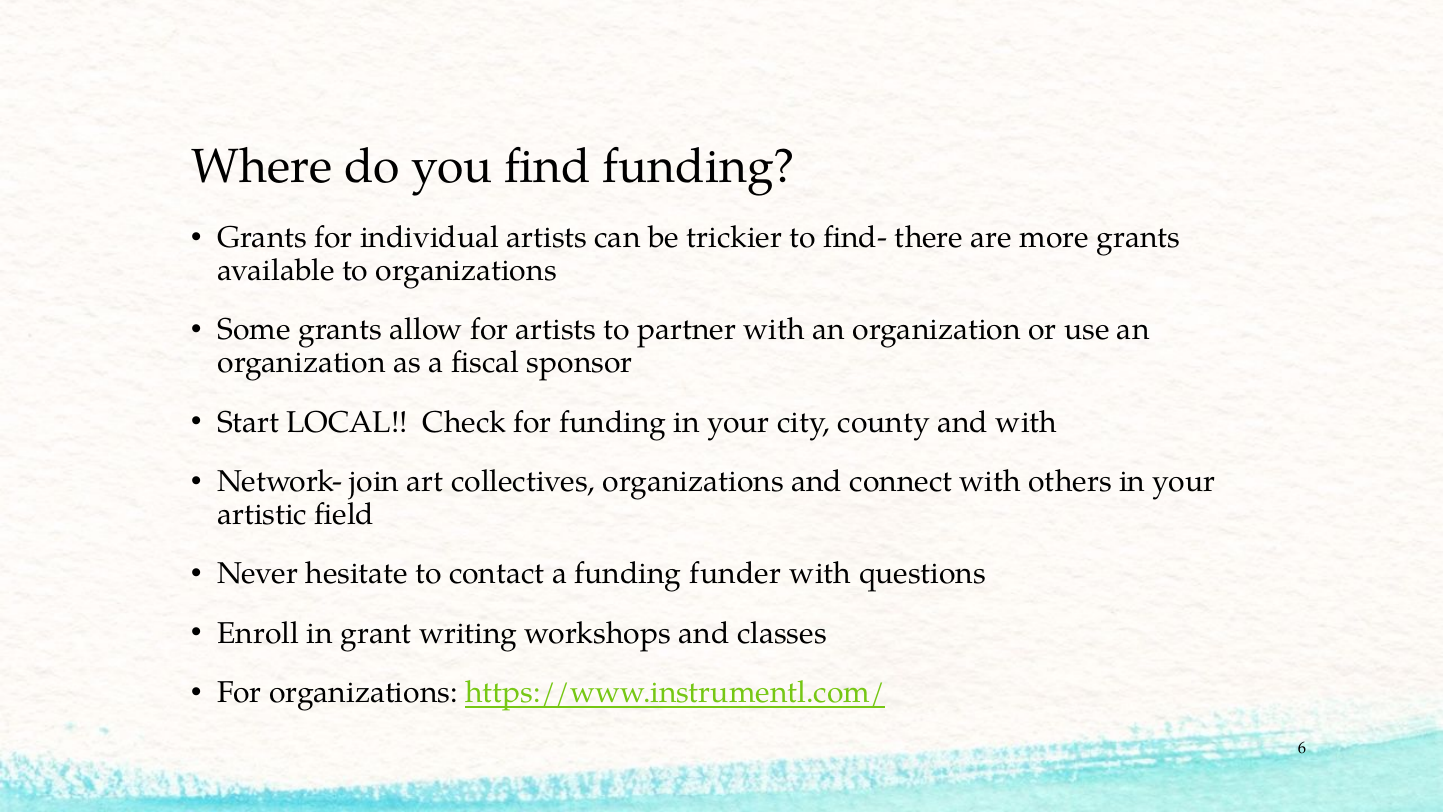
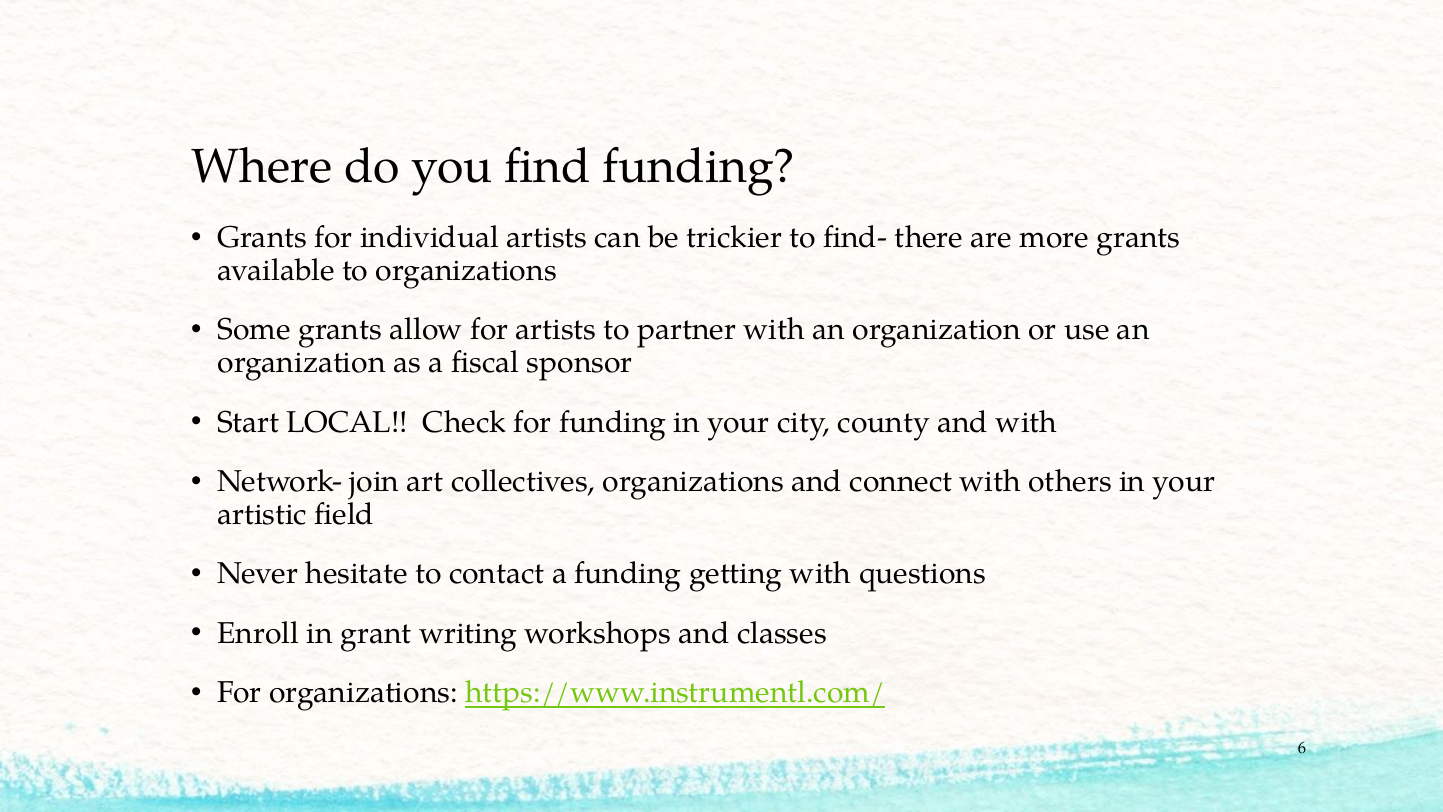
funder: funder -> getting (736, 574)
